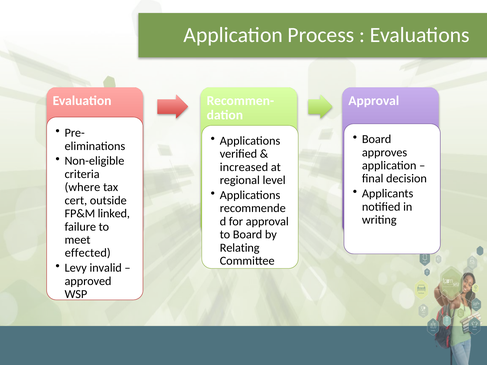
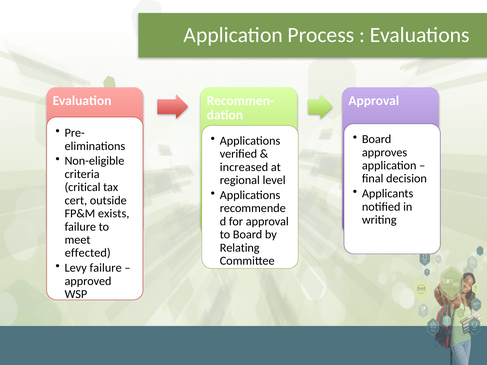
where: where -> critical (83, 187)
linked: linked -> exists (114, 214)
Levy invalid: invalid -> failure (106, 268)
